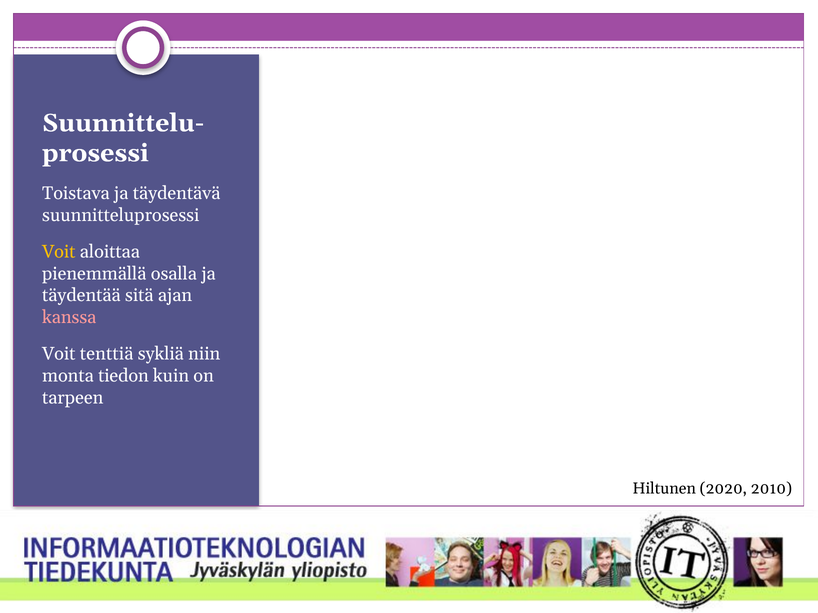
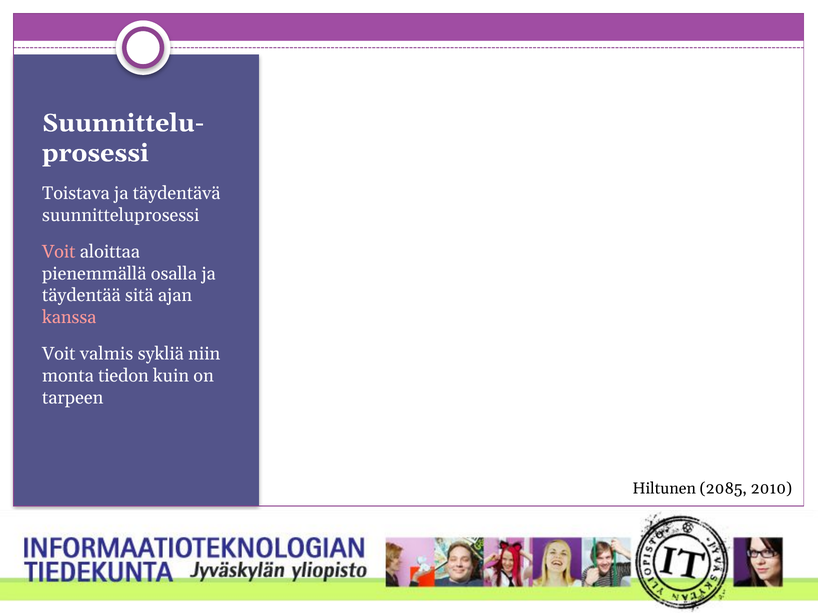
Voit colour: yellow -> pink (59, 252)
tenttiä: tenttiä -> valmis (107, 354)
2020: 2020 -> 2085 (723, 489)
